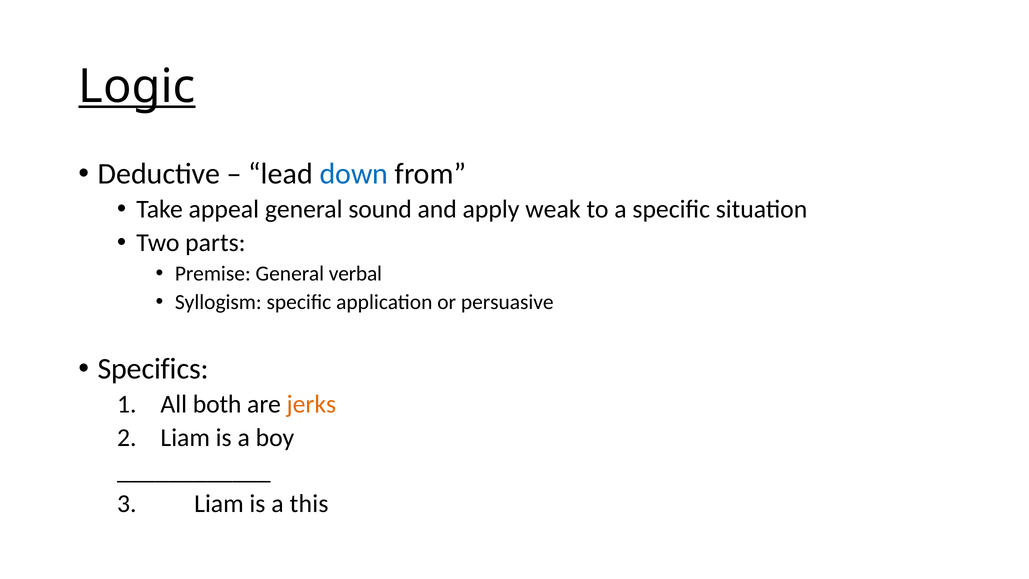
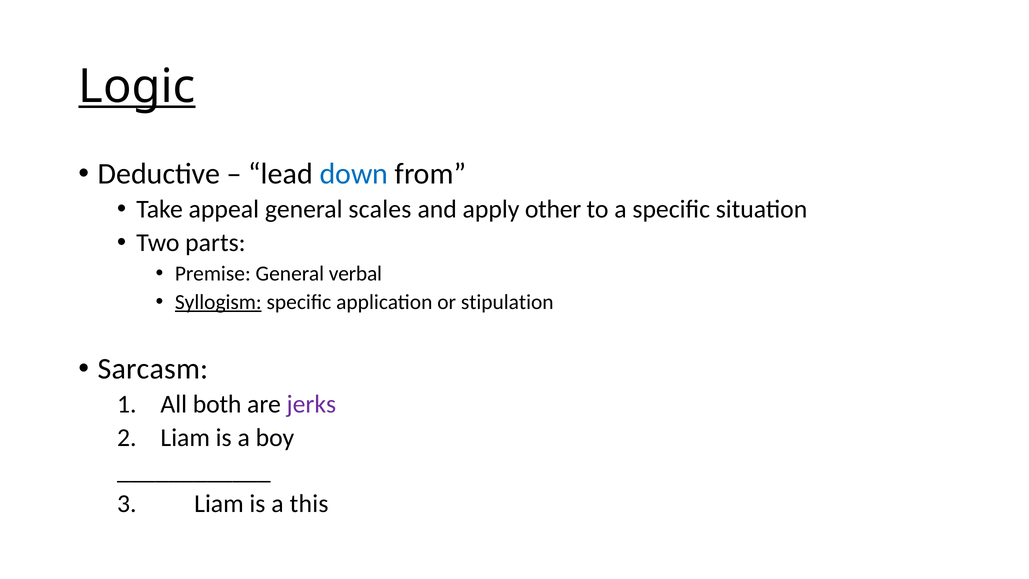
sound: sound -> scales (380, 209)
weak: weak -> other (553, 209)
Syllogism underline: none -> present (218, 302)
persuasive: persuasive -> stipulation (507, 302)
Specifics: Specifics -> Sarcasm (153, 369)
jerks colour: orange -> purple (311, 404)
